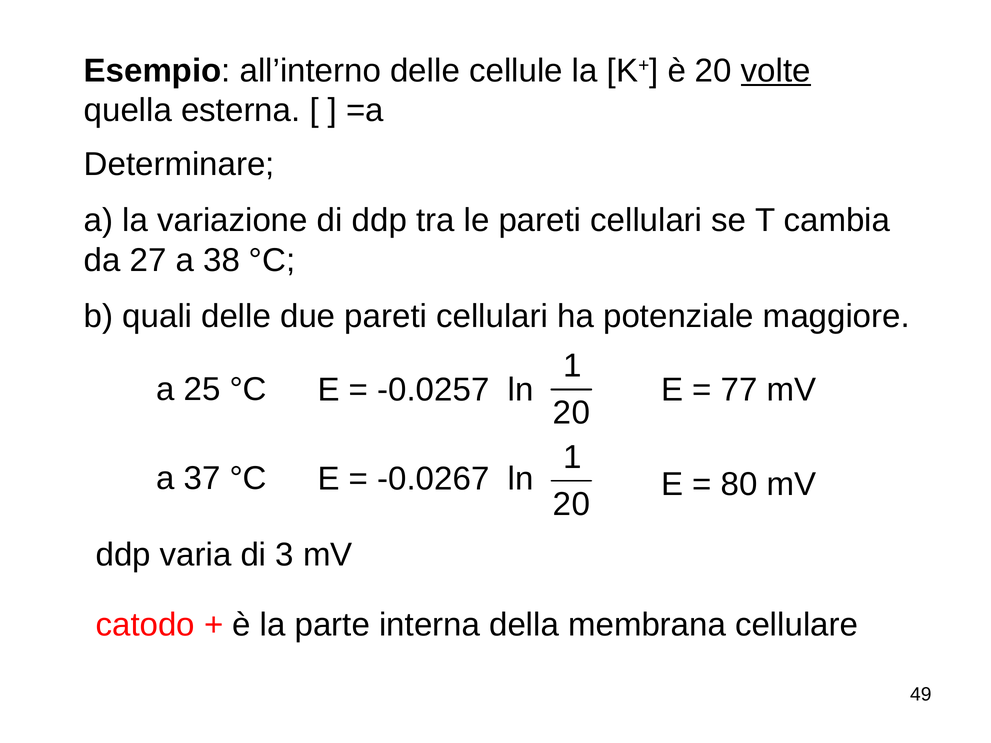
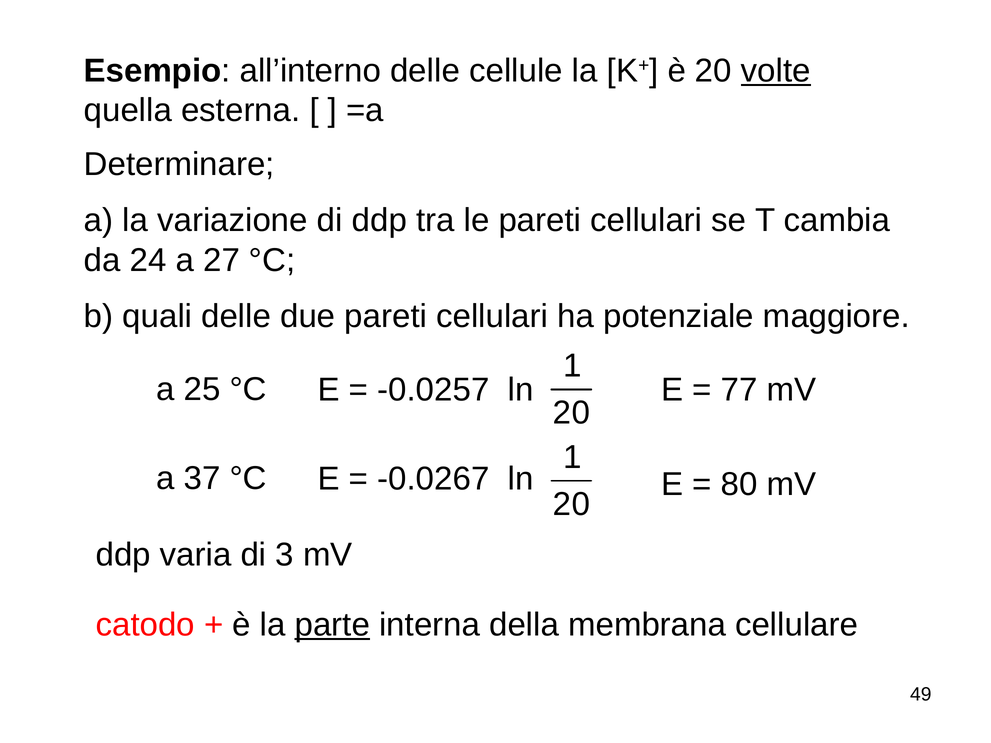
27: 27 -> 24 (148, 260)
38: 38 -> 27 (221, 260)
parte underline: none -> present (332, 625)
